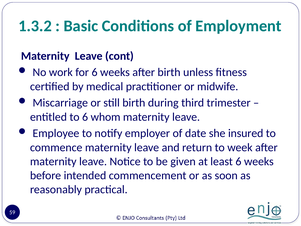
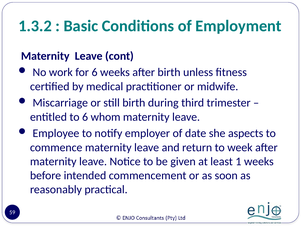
insured: insured -> aspects (246, 133)
least 6: 6 -> 1 (238, 161)
